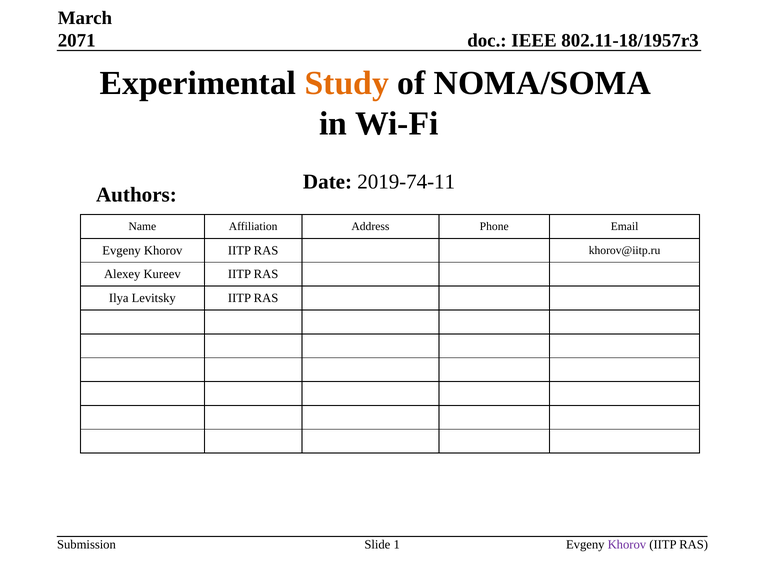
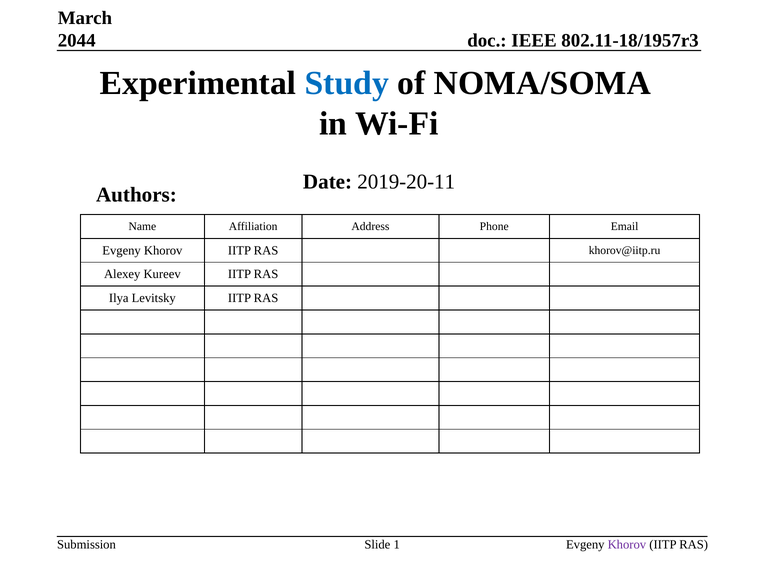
2071: 2071 -> 2044 (77, 41)
Study colour: orange -> blue (347, 83)
2019-74-11: 2019-74-11 -> 2019-20-11 (406, 182)
